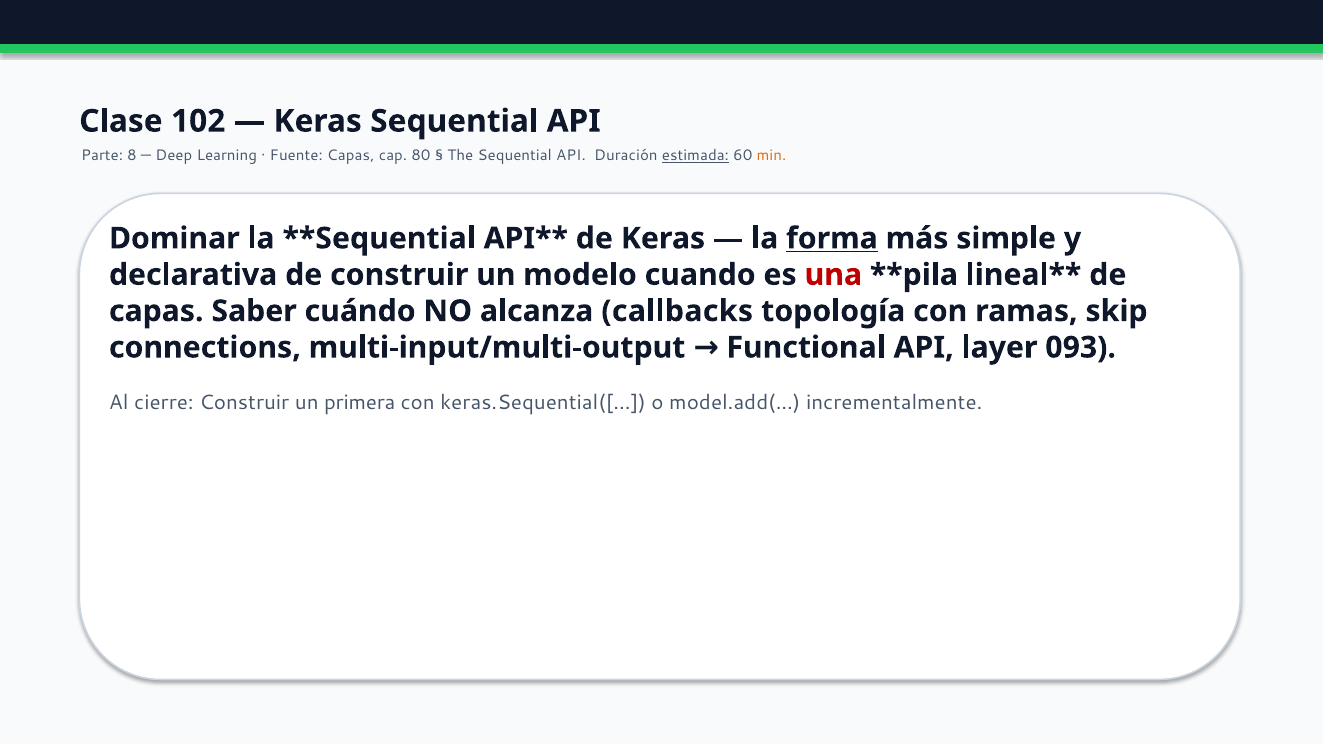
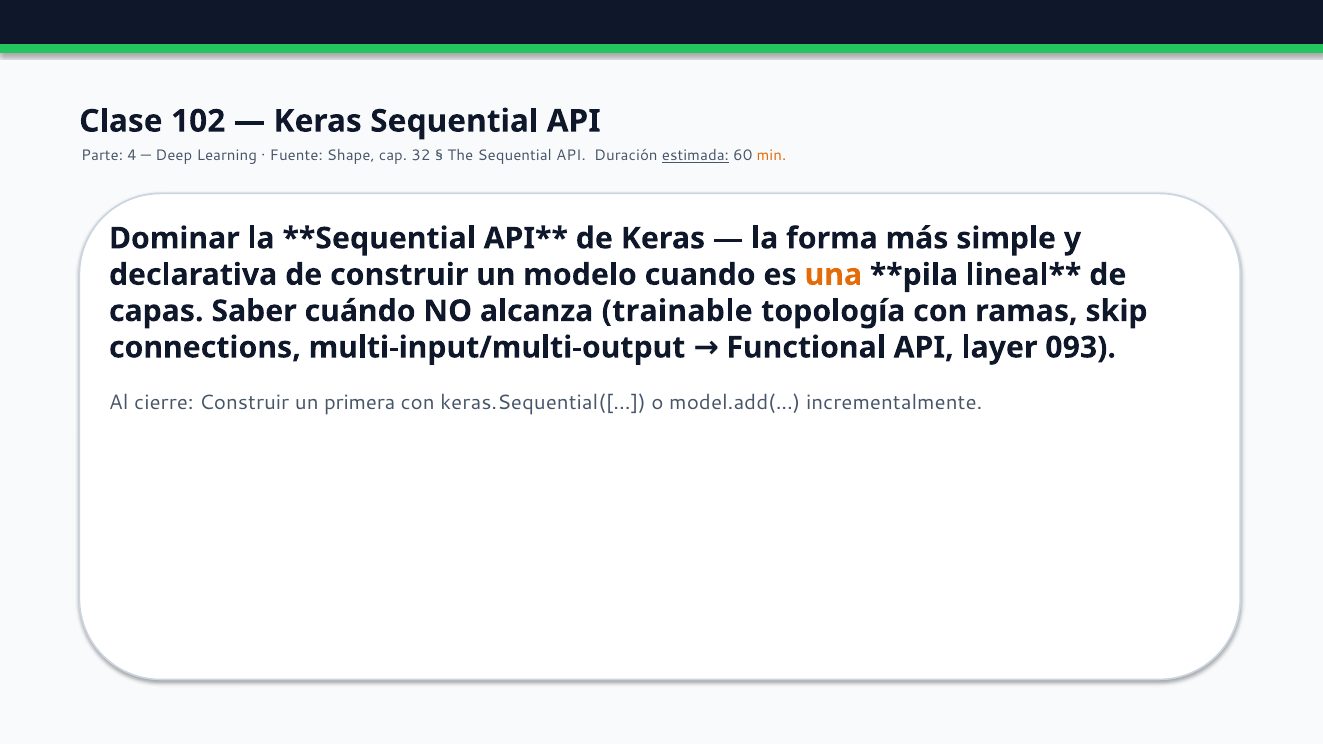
8: 8 -> 4 (132, 156)
Fuente Capas: Capas -> Shape (351, 156)
80: 80 -> 32 (421, 156)
forma underline: present -> none (832, 238)
una colour: red -> orange (833, 275)
callbacks: callbacks -> trainable (677, 311)
